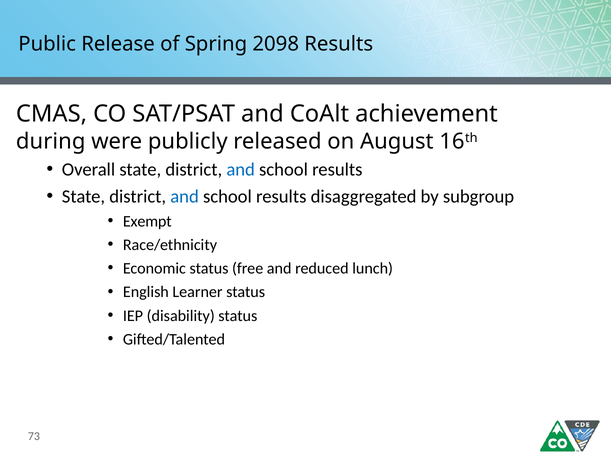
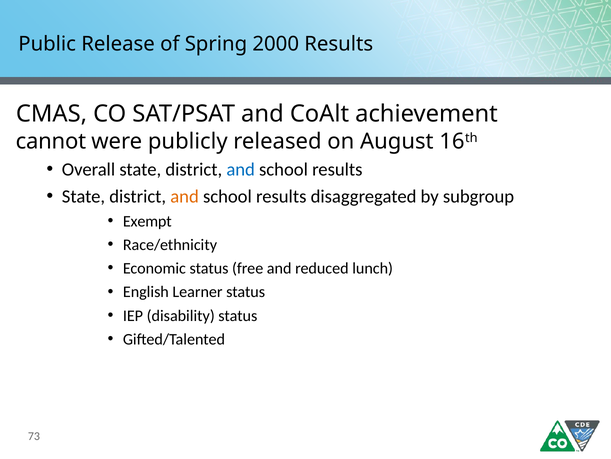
2098: 2098 -> 2000 (276, 44)
during: during -> cannot (51, 141)
and colour: blue -> orange (185, 196)
